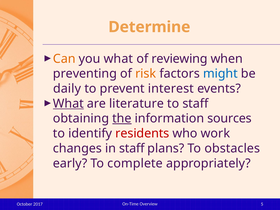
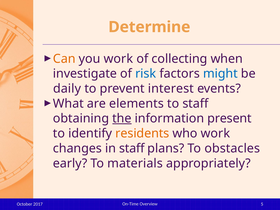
you what: what -> work (118, 59)
reviewing: reviewing -> collecting (179, 59)
preventing: preventing -> investigate (85, 74)
risk colour: orange -> blue (146, 74)
What underline: present -> none (68, 104)
literature: literature -> elements (136, 104)
sources: sources -> present (229, 118)
residents colour: red -> orange (142, 133)
complete: complete -> materials (135, 163)
